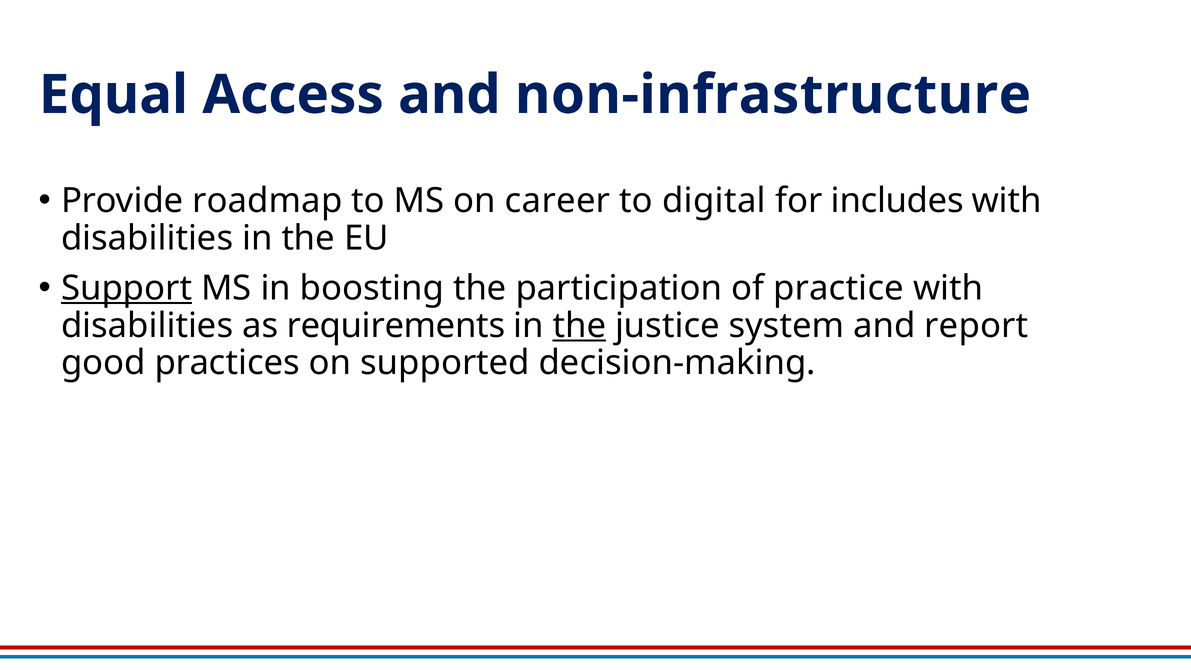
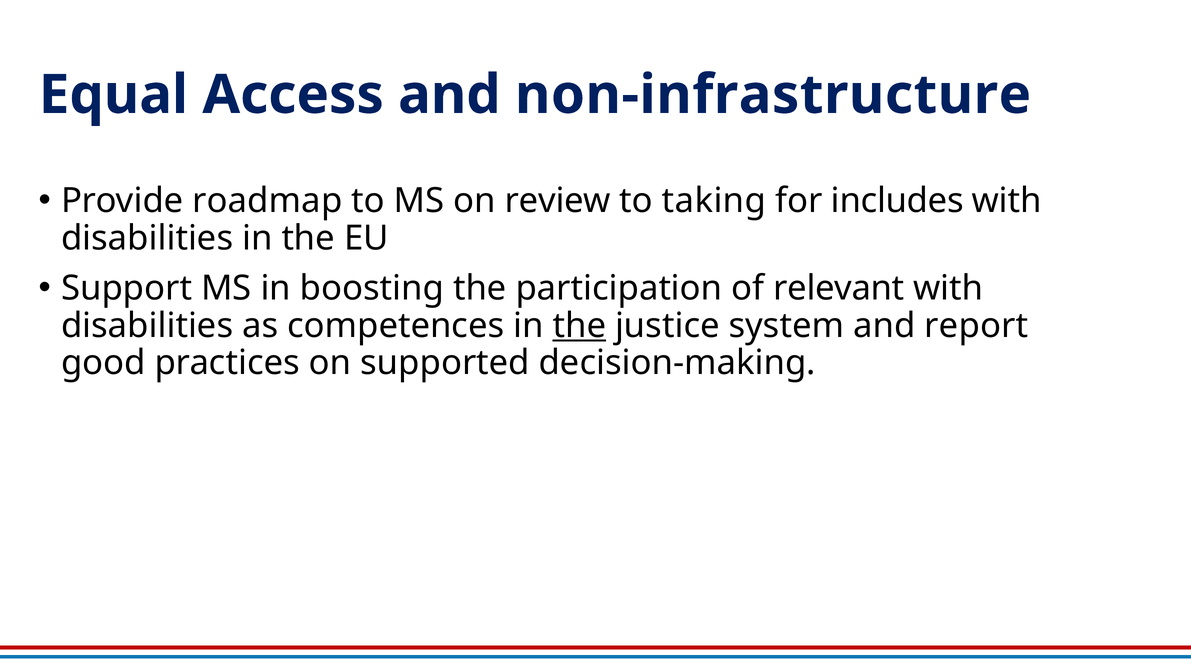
career: career -> review (558, 201)
digital: digital -> taking (714, 201)
Support underline: present -> none (127, 288)
practice: practice -> relevant (839, 288)
requirements: requirements -> competences (396, 326)
